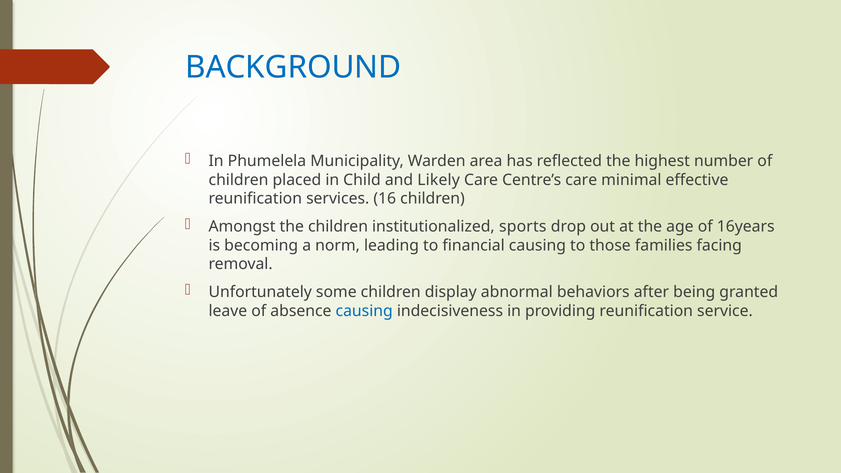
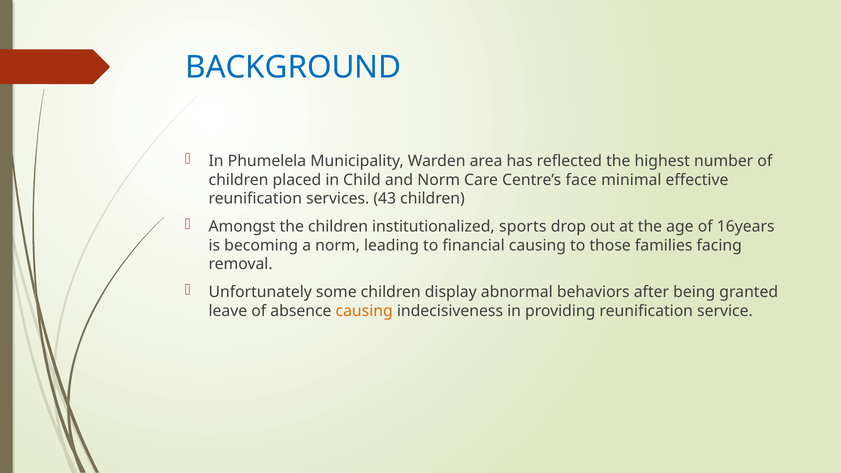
and Likely: Likely -> Norm (439, 180)
Centre’s care: care -> face (581, 180)
16: 16 -> 43 (385, 199)
causing colour: blue -> orange (364, 311)
